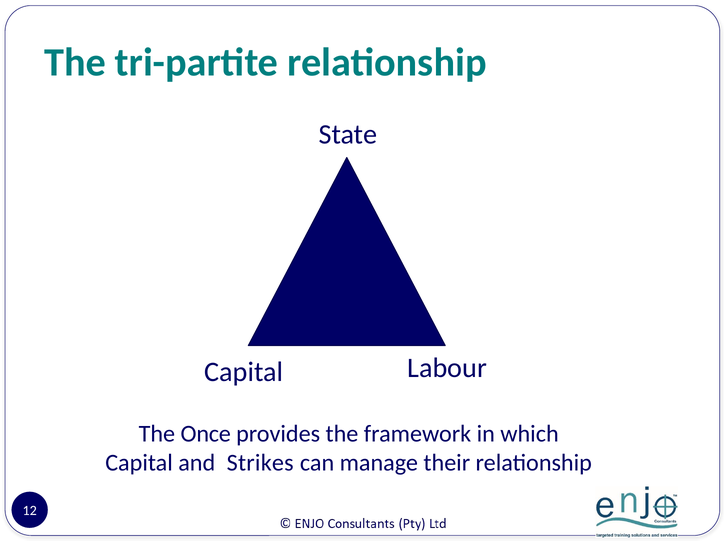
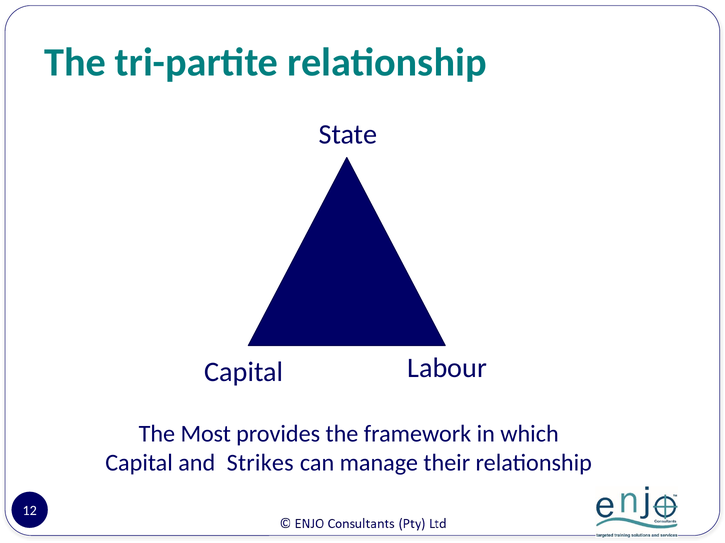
Once: Once -> Most (206, 434)
